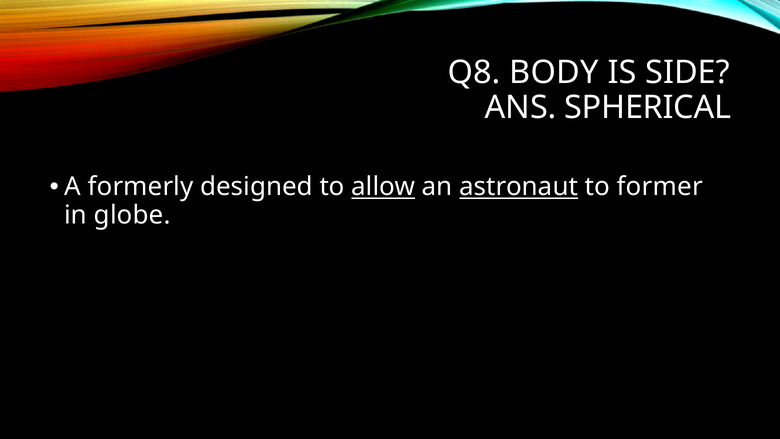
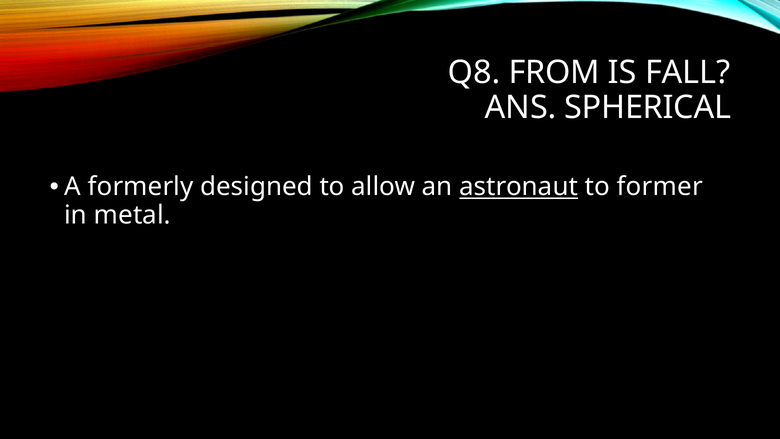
BODY: BODY -> FROM (554, 72)
SIDE: SIDE -> FALL (688, 72)
allow underline: present -> none (383, 187)
globe: globe -> metal (132, 215)
